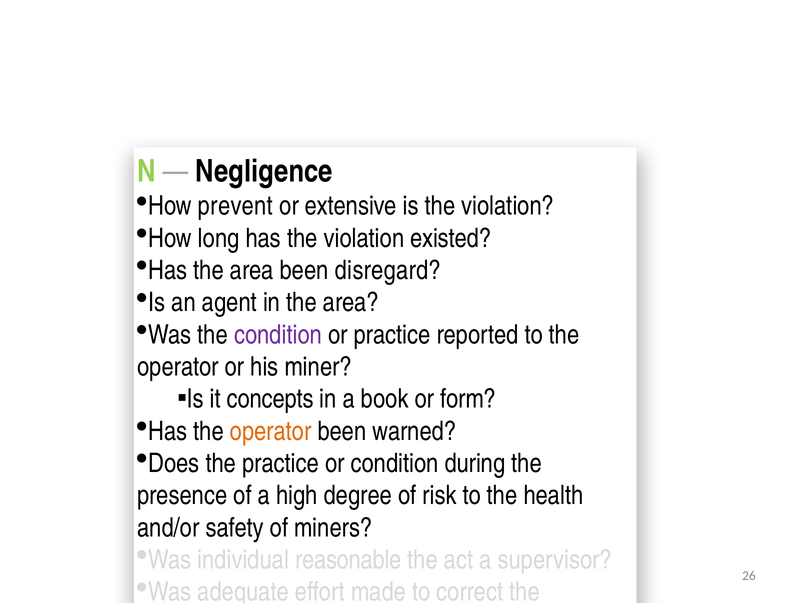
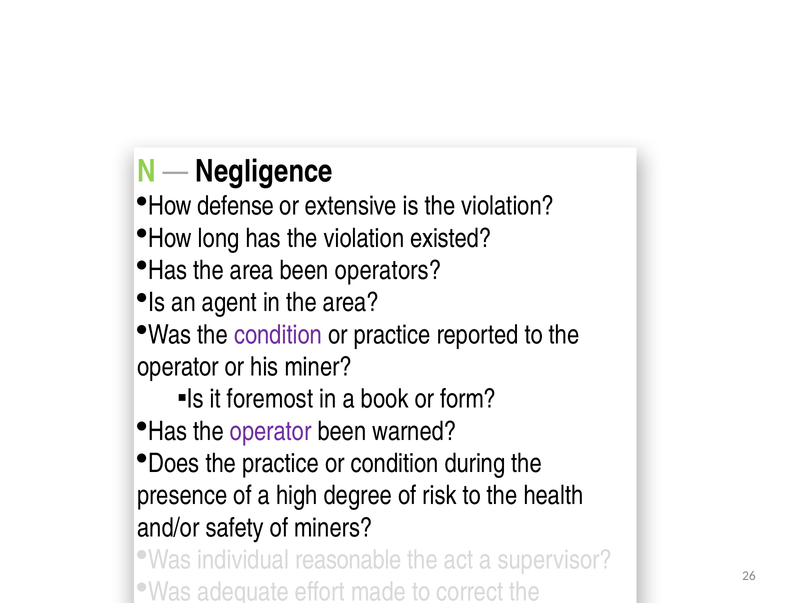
prevent: prevent -> defense (236, 206)
been disregard: disregard -> operators (388, 270)
concepts: concepts -> foremost (270, 399)
operator colour: orange -> purple (271, 431)
